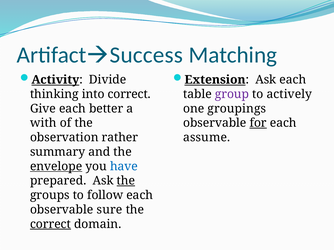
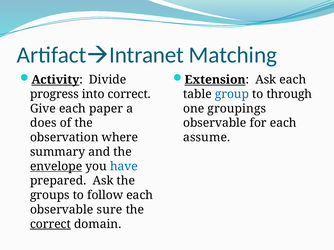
Success: Success -> Intranet (147, 55)
thinking: thinking -> progress (54, 94)
group colour: purple -> blue (232, 94)
actively: actively -> through (289, 94)
better: better -> paper (106, 109)
with: with -> does (43, 123)
for underline: present -> none (258, 123)
rather: rather -> where (120, 138)
the underline: present -> none (126, 181)
